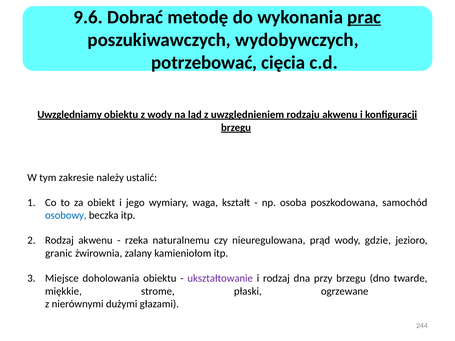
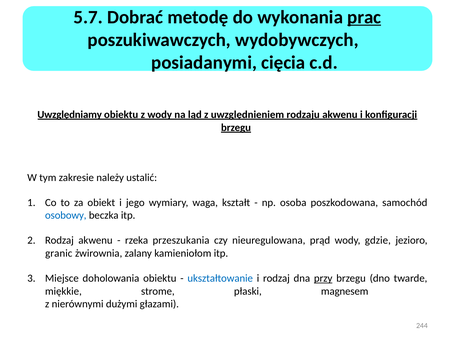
9.6: 9.6 -> 5.7 (88, 17)
potrzebować: potrzebować -> posiadanymi (204, 63)
naturalnemu: naturalnemu -> przeszukania (181, 241)
ukształtowanie colour: purple -> blue (220, 279)
przy underline: none -> present (323, 279)
ogrzewane: ogrzewane -> magnesem (345, 291)
